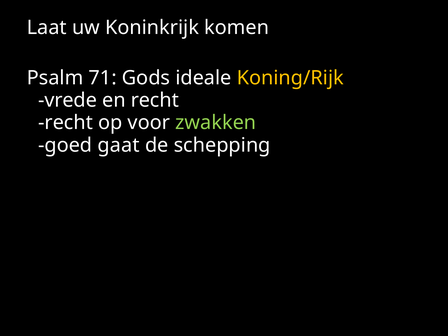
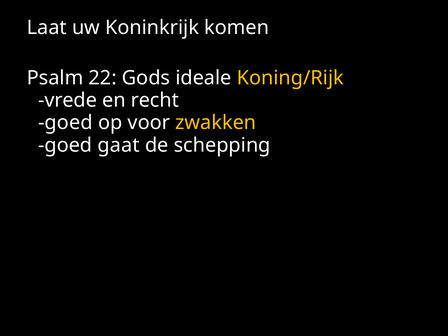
71: 71 -> 22 (103, 78)
recht: recht -> goed (65, 123)
zwakken colour: light green -> yellow (216, 123)
